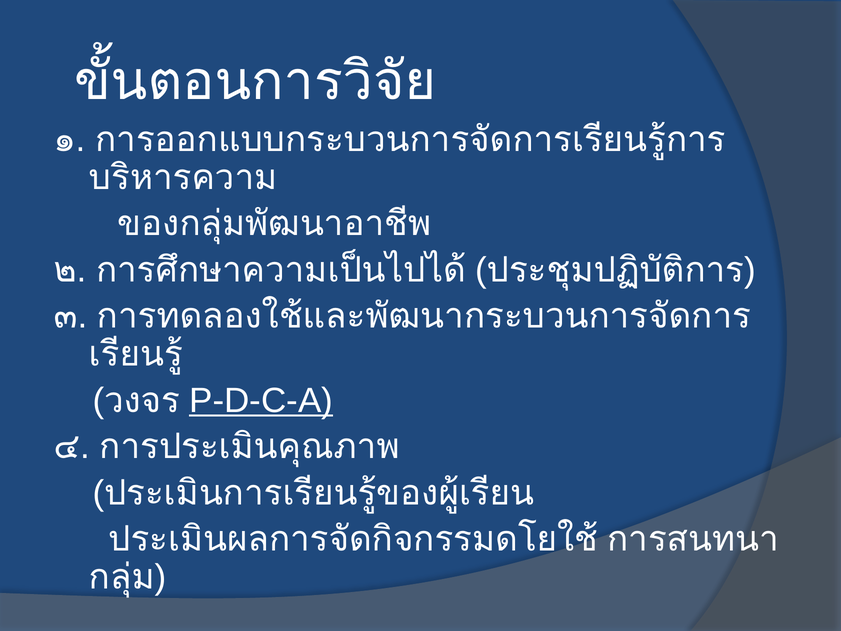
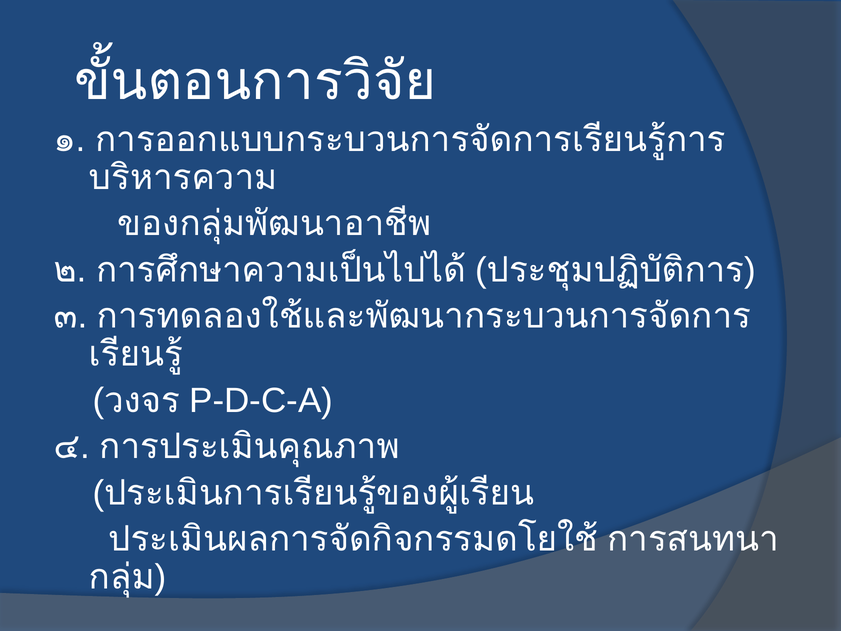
P-D-C-A underline: present -> none (261, 400)
